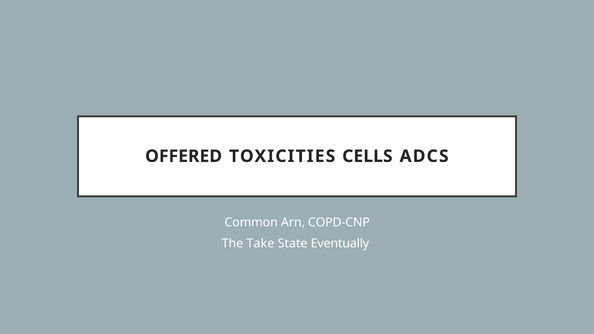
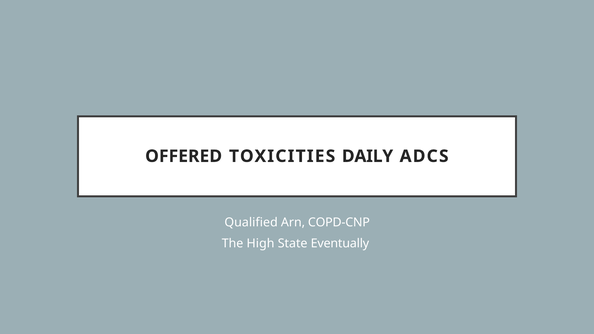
CELLS: CELLS -> DAILY (368, 156)
Common: Common -> Qualified (251, 223)
Take: Take -> High (260, 244)
